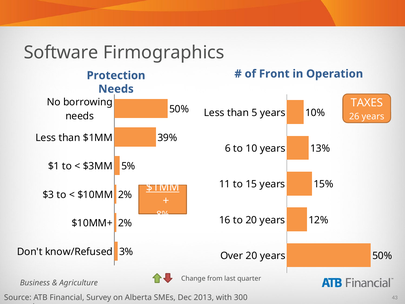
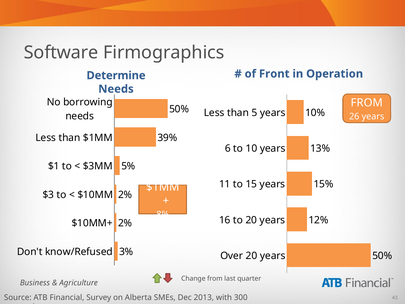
Protection: Protection -> Determine (116, 75)
TAXES: TAXES -> FROM (367, 103)
$1MM underline: present -> none (163, 187)
